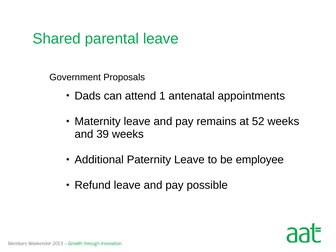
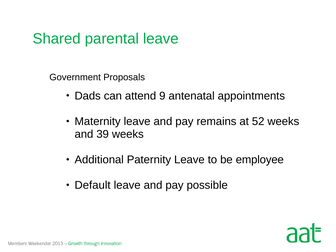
1: 1 -> 9 (162, 96)
Refund: Refund -> Default (93, 185)
